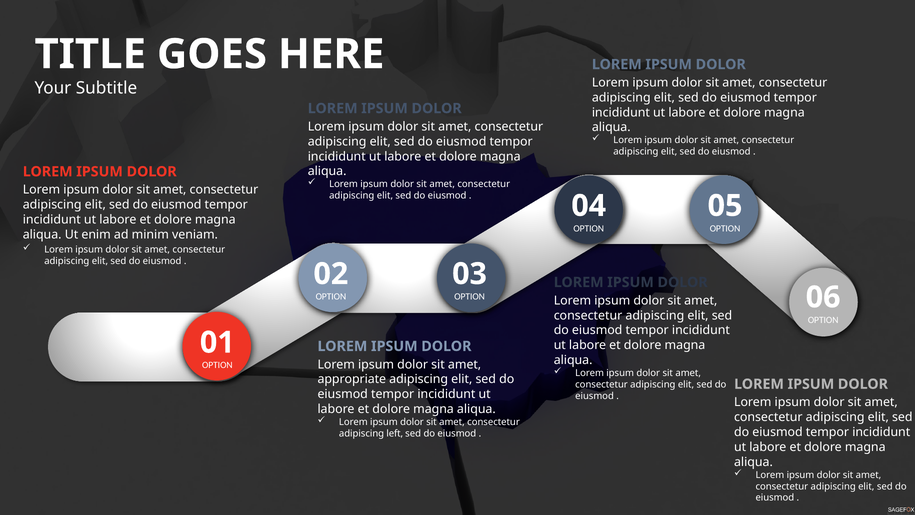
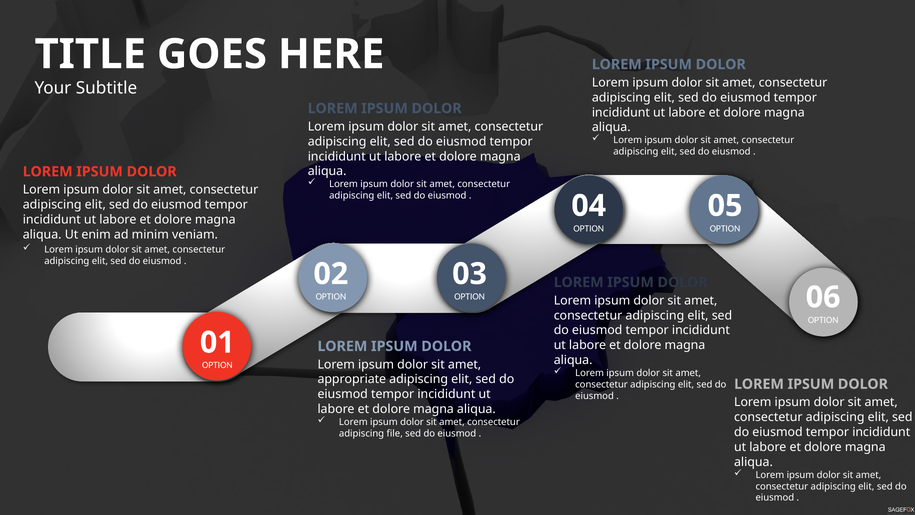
left: left -> file (395, 433)
